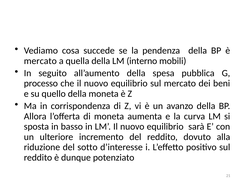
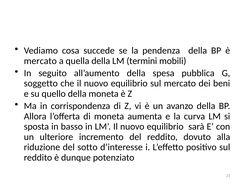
interno: interno -> termini (142, 61)
processo: processo -> soggetto (41, 83)
